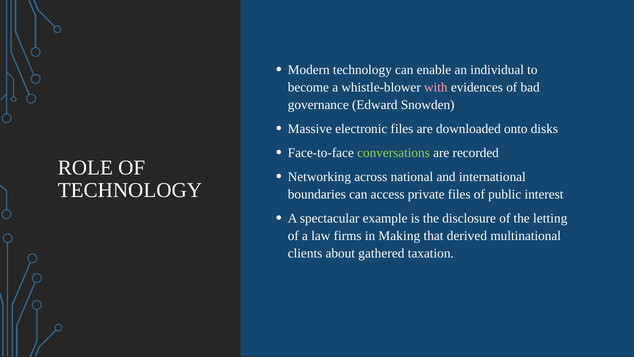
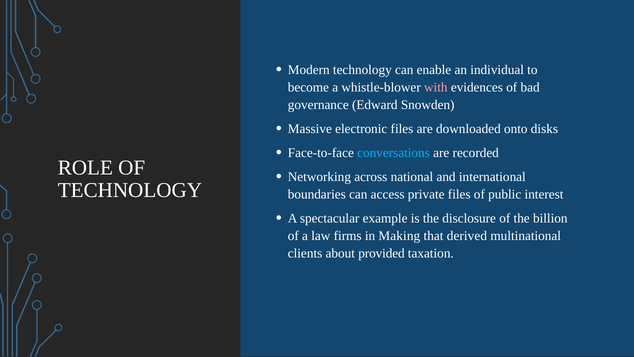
conversations colour: light green -> light blue (394, 153)
letting: letting -> billion (550, 218)
gathered: gathered -> provided (381, 253)
